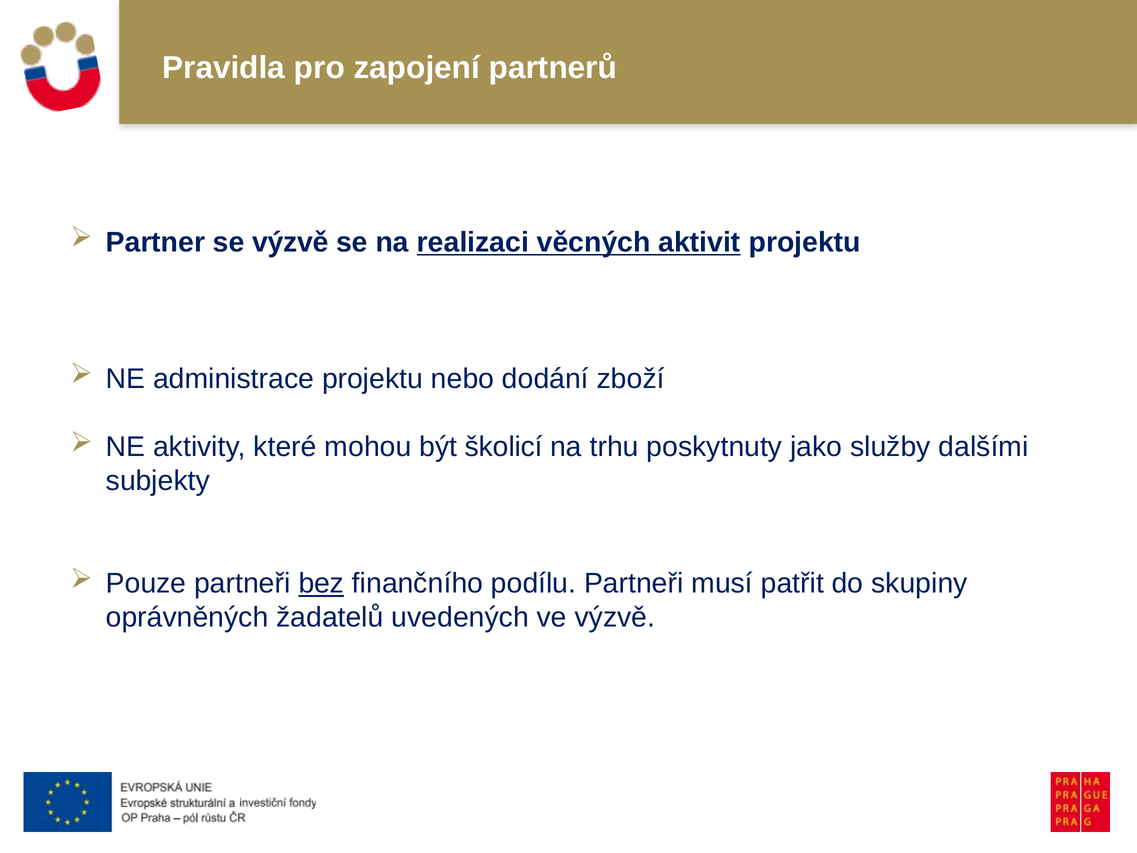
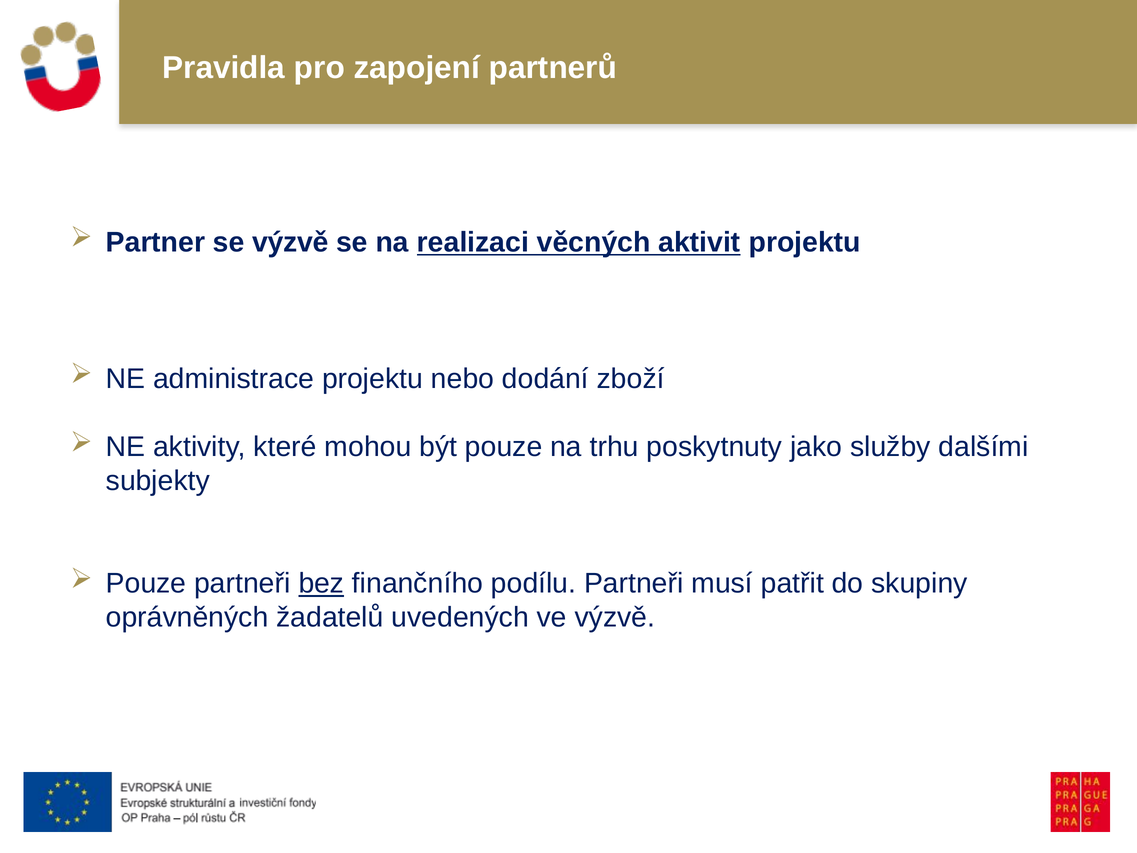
být školicí: školicí -> pouze (504, 447)
